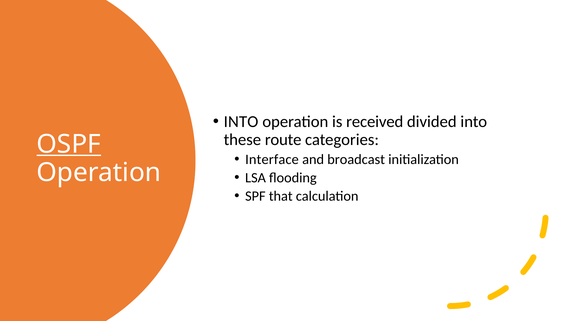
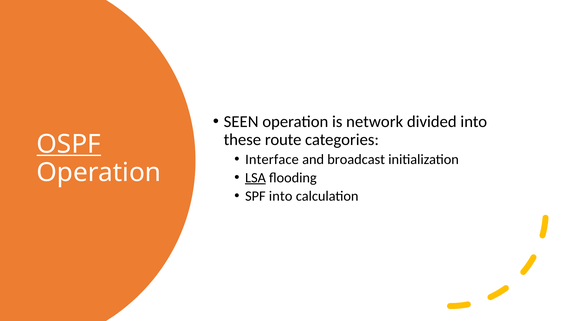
INTO: INTO -> SEEN (241, 122)
received: received -> network (375, 122)
LSA underline: none -> present (255, 178)
SPF that: that -> into (281, 197)
